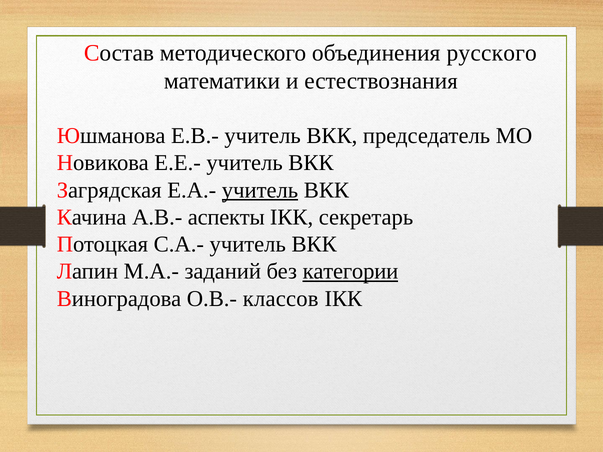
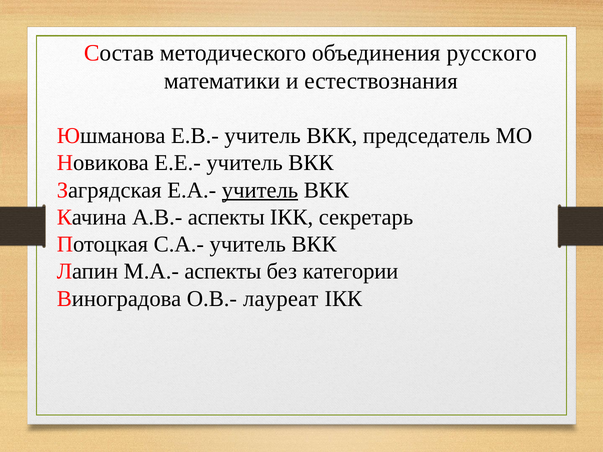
М.А.- заданий: заданий -> аспекты (223, 272)
категории underline: present -> none (350, 272)
классов: классов -> лауреат (281, 299)
